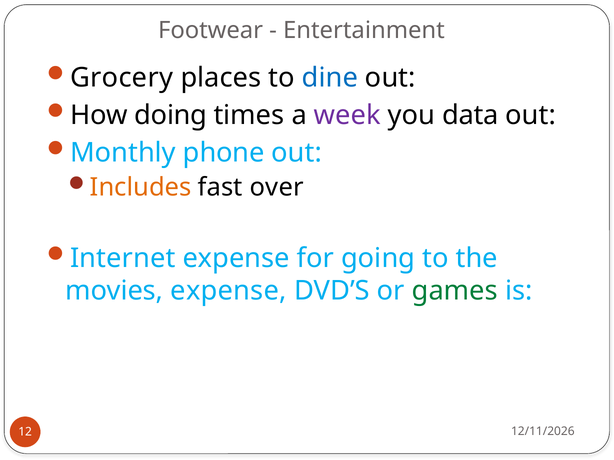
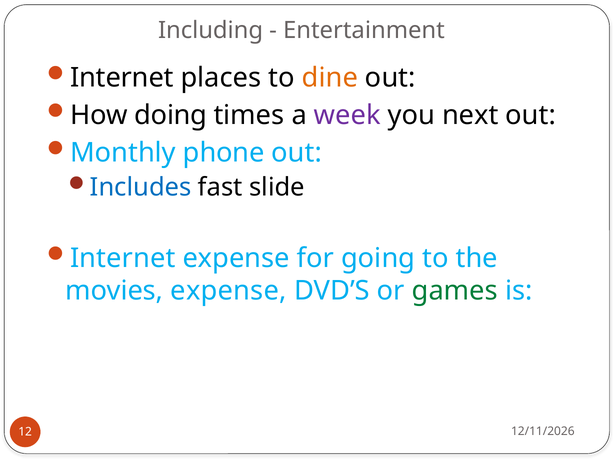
Footwear: Footwear -> Including (211, 30)
Grocery: Grocery -> Internet (122, 78)
dine colour: blue -> orange (330, 78)
data: data -> next (470, 115)
Includes colour: orange -> blue (141, 188)
over: over -> slide (277, 188)
